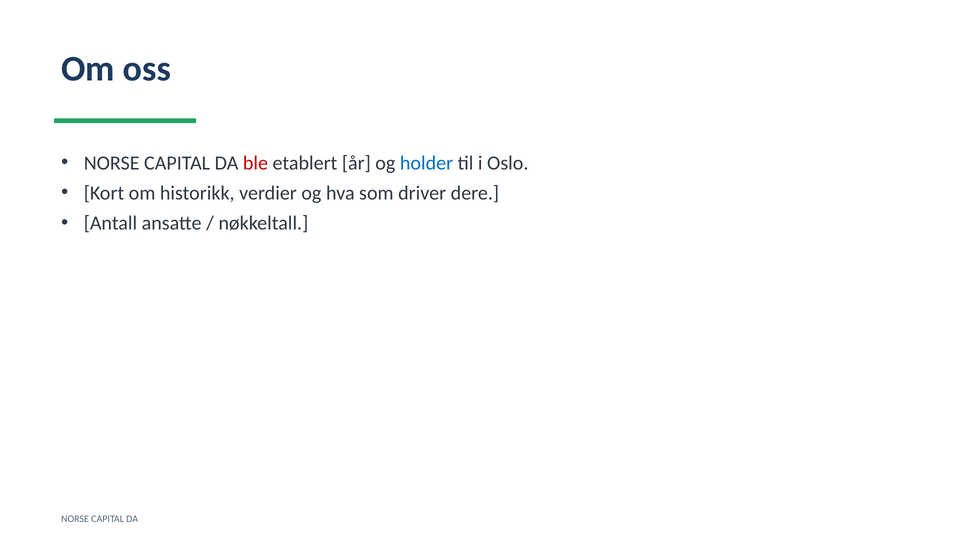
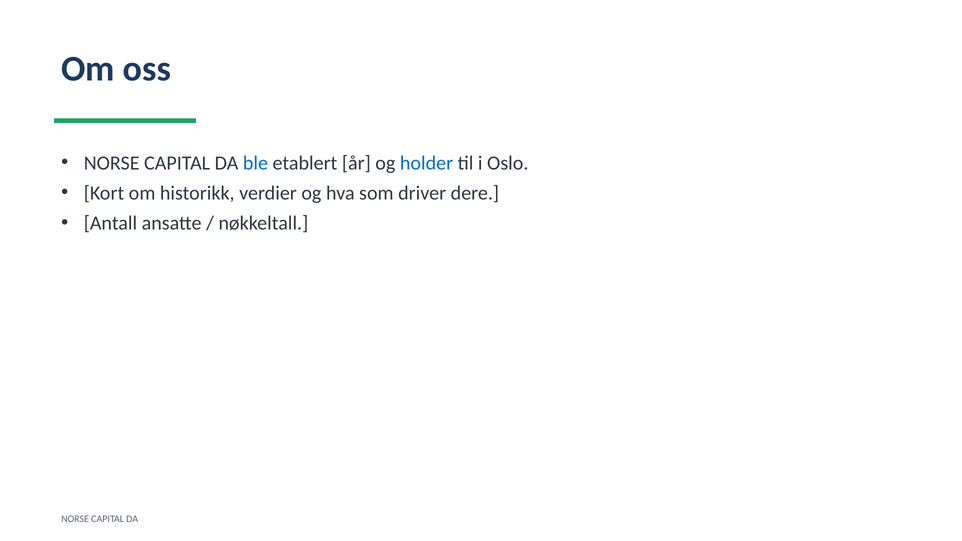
ble colour: red -> blue (255, 163)
